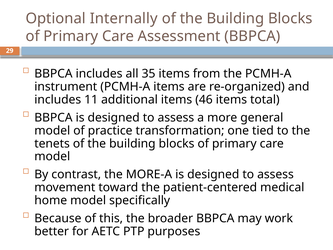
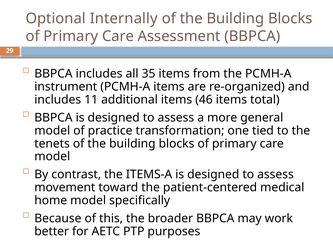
MORE-A: MORE-A -> ITEMS-A (149, 174)
